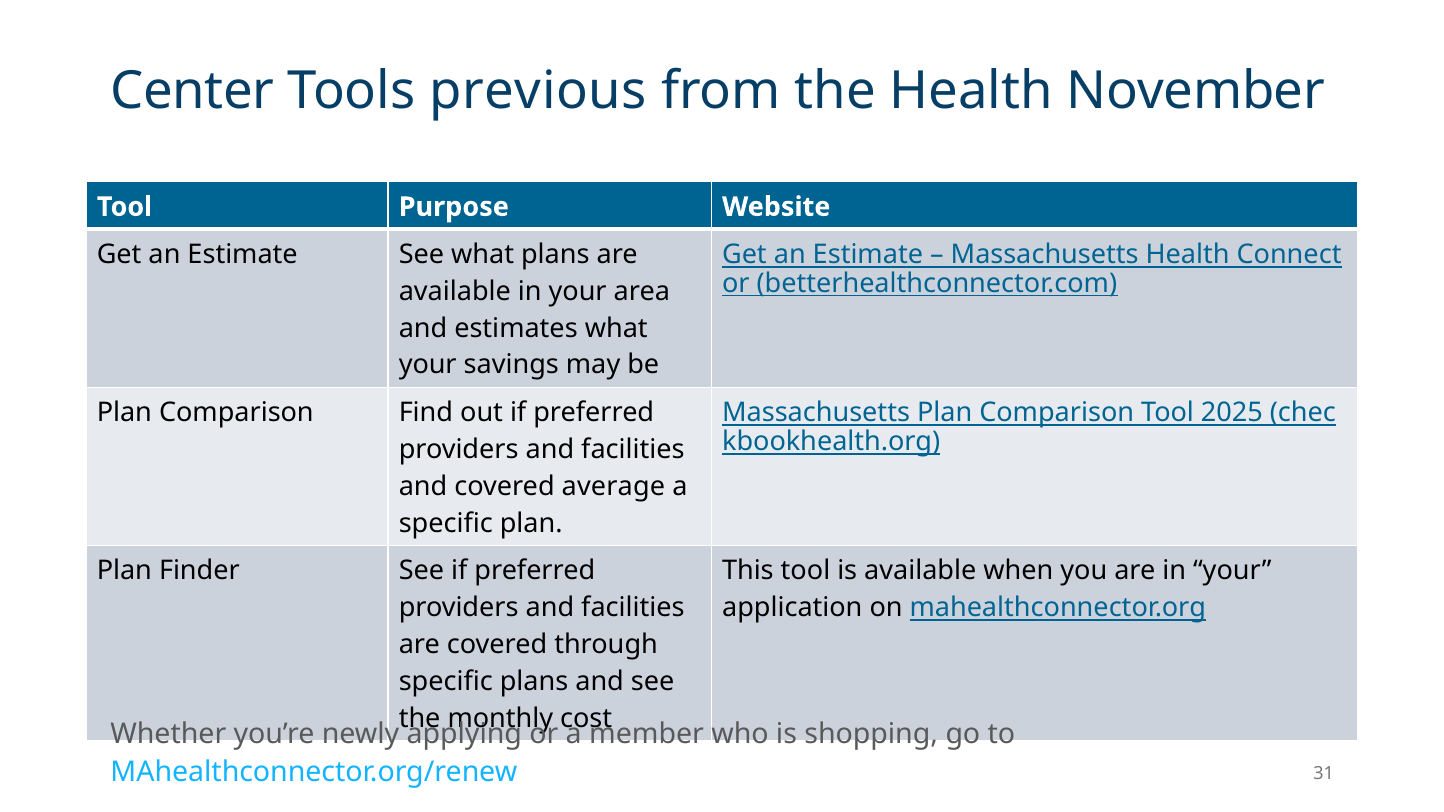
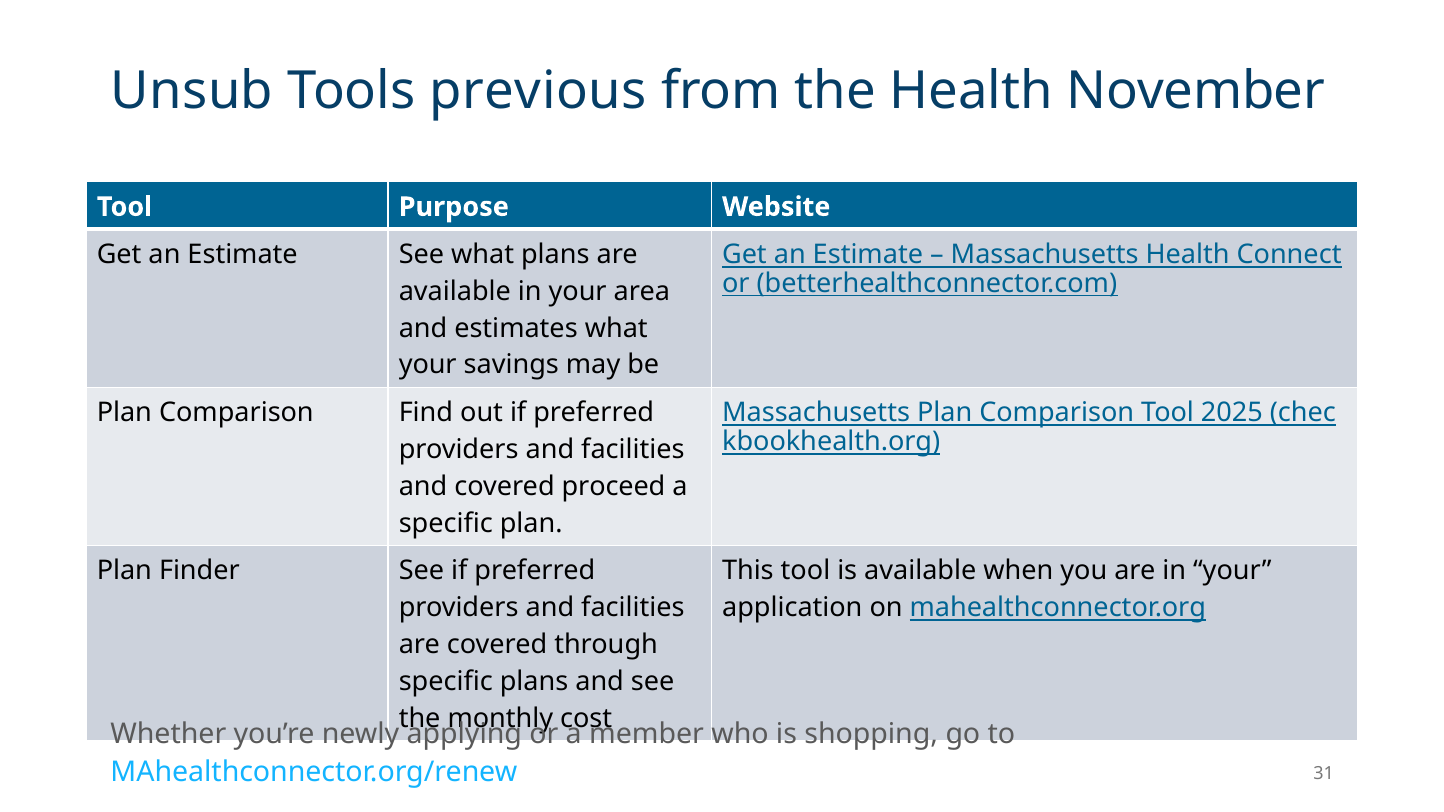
Center: Center -> Unsub (192, 91)
average: average -> proceed (614, 487)
